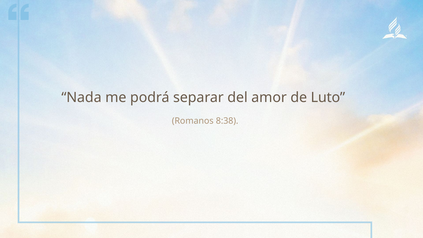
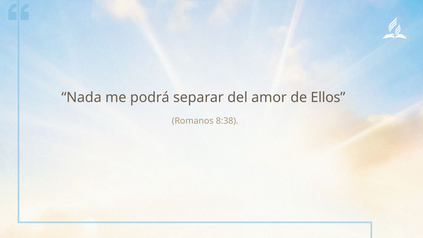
Luto: Luto -> Ellos (328, 97)
